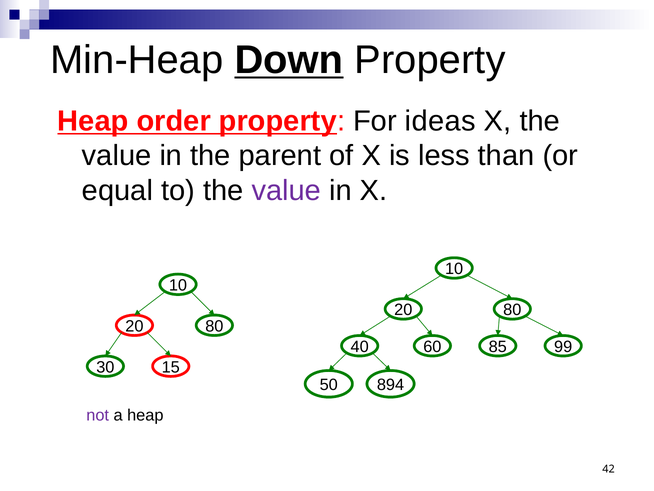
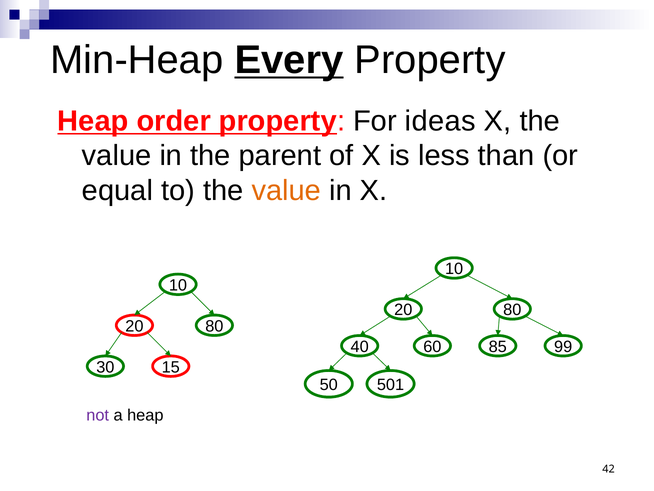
Down: Down -> Every (289, 60)
value colour: purple -> orange (286, 191)
894: 894 -> 501 (391, 385)
